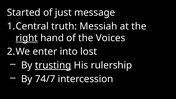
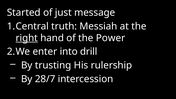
Voices: Voices -> Power (111, 38)
lost: lost -> drill (89, 52)
trusting underline: present -> none (53, 65)
74/7: 74/7 -> 28/7 (45, 79)
